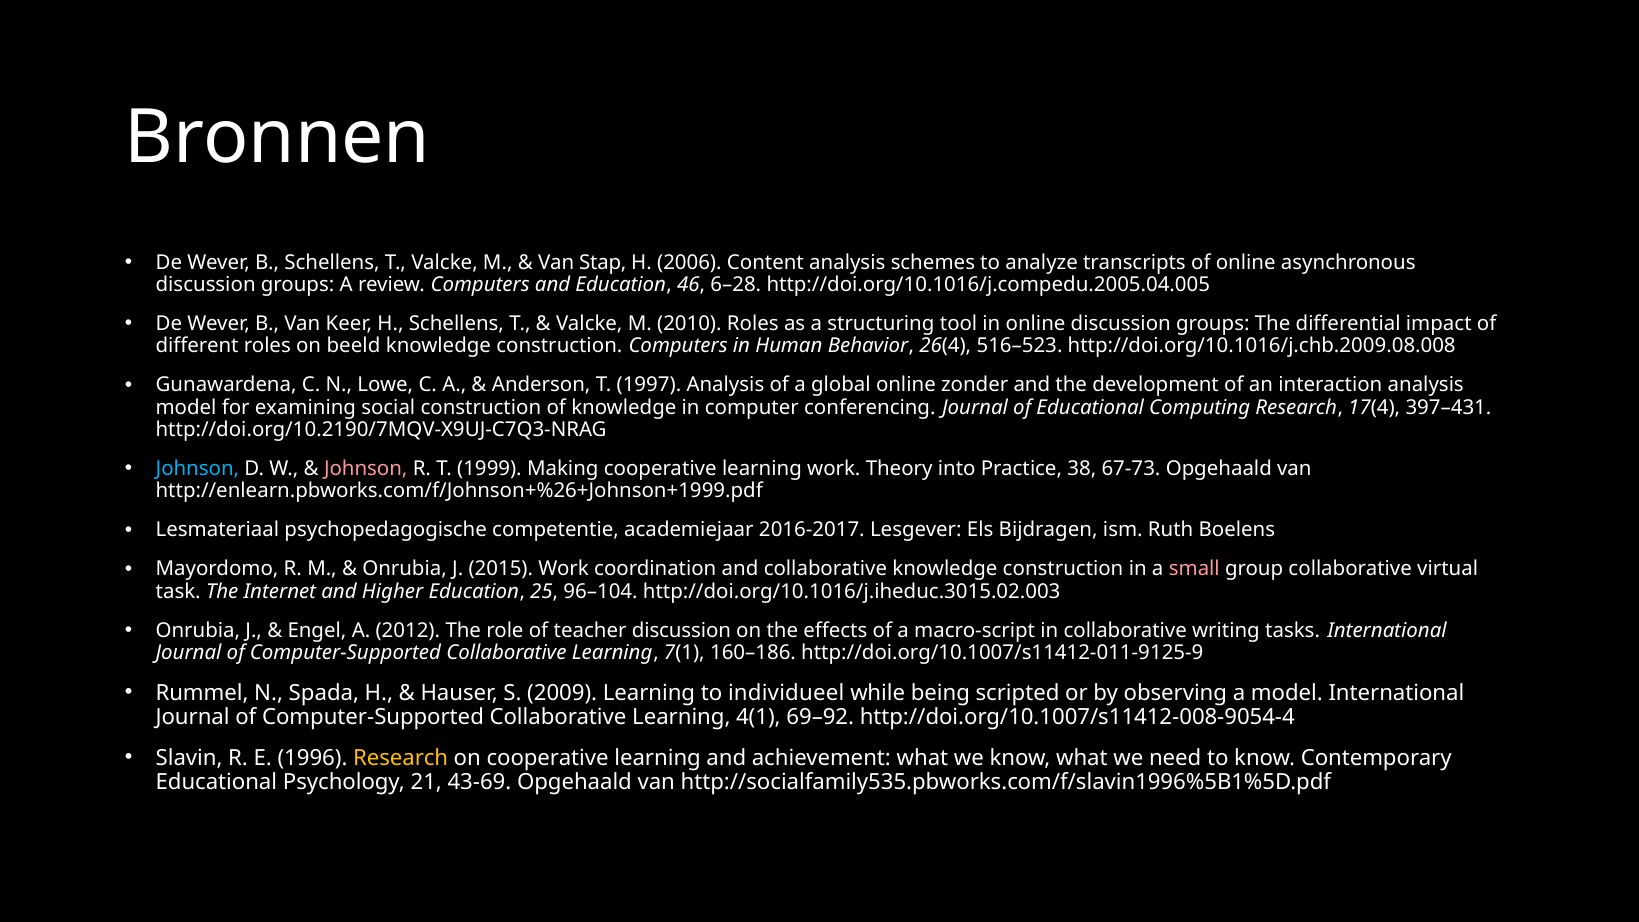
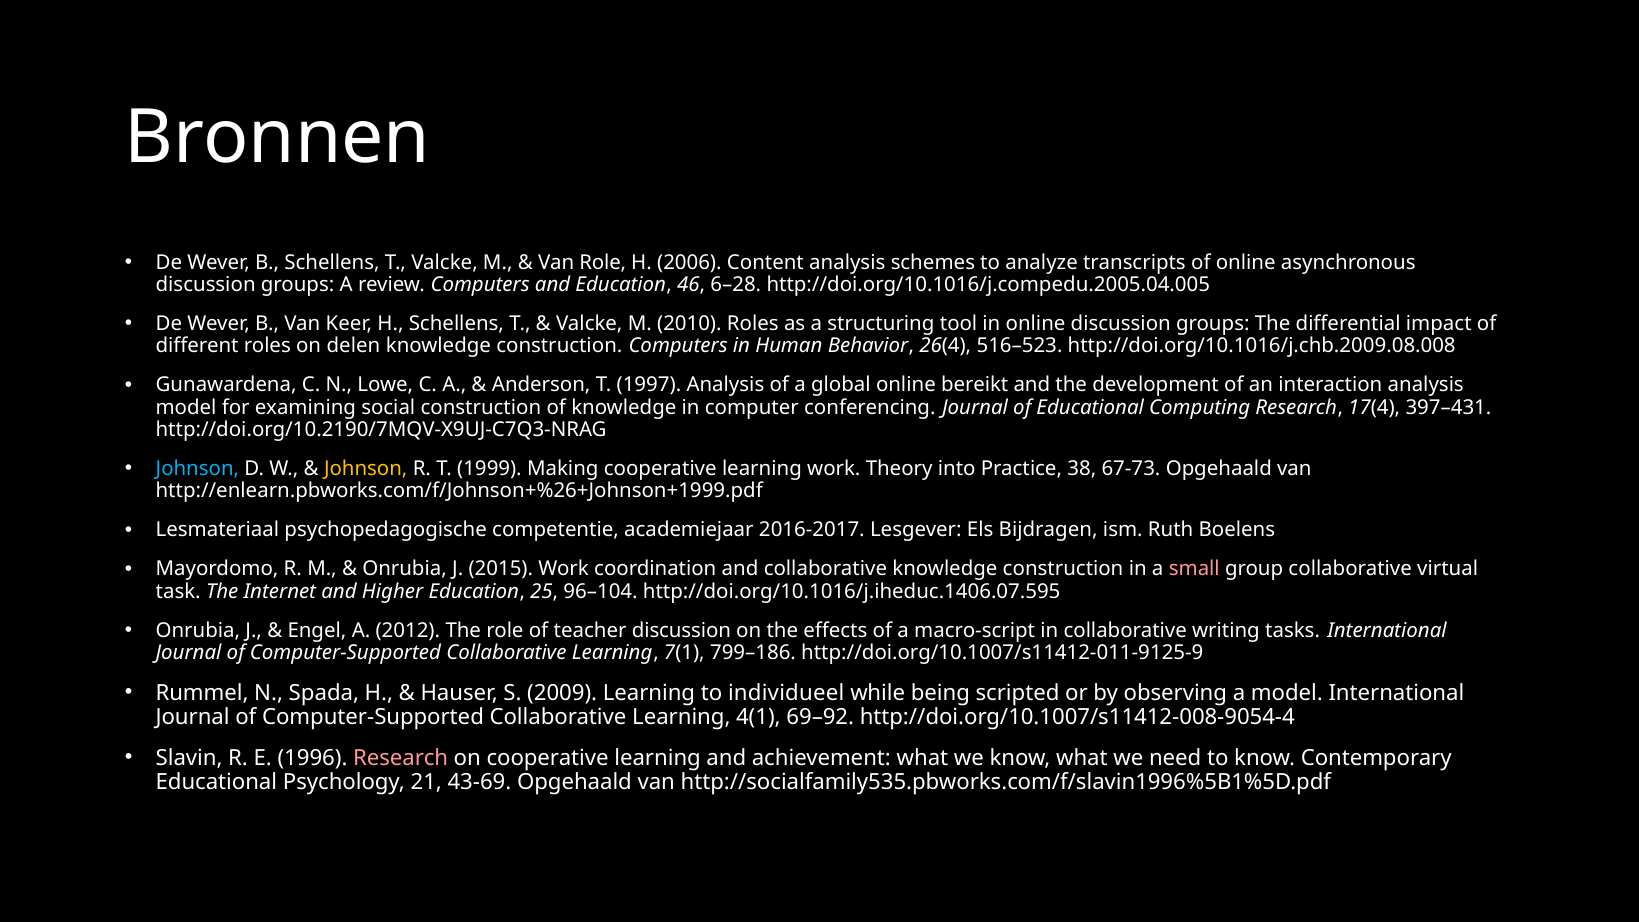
Van Stap: Stap -> Role (603, 263)
beeld: beeld -> delen (353, 346)
zonder: zonder -> bereikt (975, 385)
Johnson colour: pink -> yellow (366, 469)
http://doi.org/10.1016/j.iheduc.3015.02.003: http://doi.org/10.1016/j.iheduc.3015.02.003 -> http://doi.org/10.1016/j.iheduc.1406.07.595 (852, 591)
160–186: 160–186 -> 799–186 (753, 653)
Research colour: yellow -> pink (401, 758)
